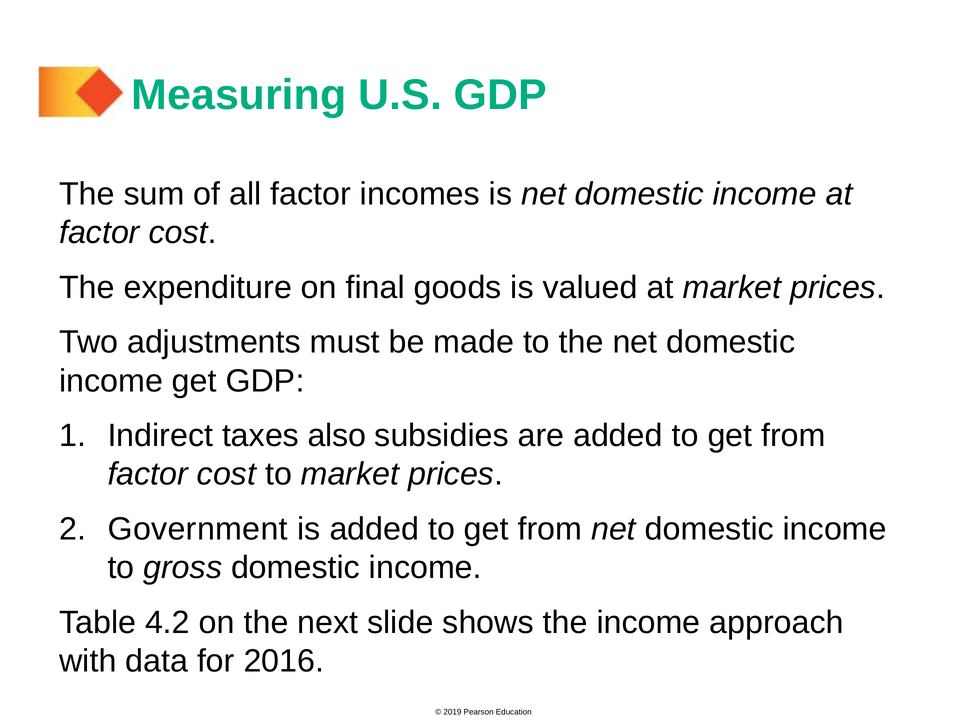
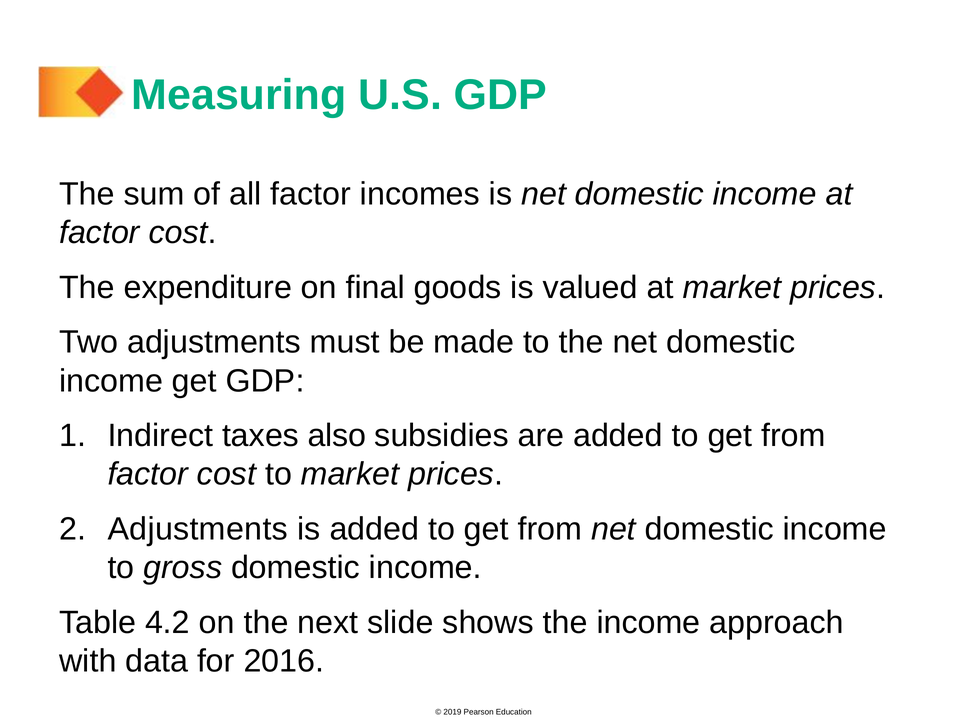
Government: Government -> Adjustments (198, 529)
